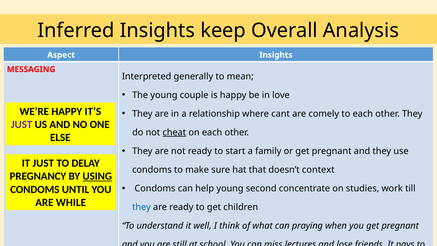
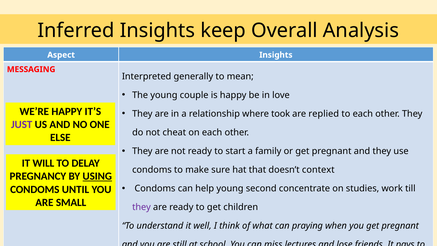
cant: cant -> took (281, 114)
comely: comely -> replied (324, 114)
cheat underline: present -> none (174, 132)
IT JUST: JUST -> WILL (43, 163)
WHILE: WHILE -> SMALL (71, 202)
they colour: blue -> purple (141, 207)
